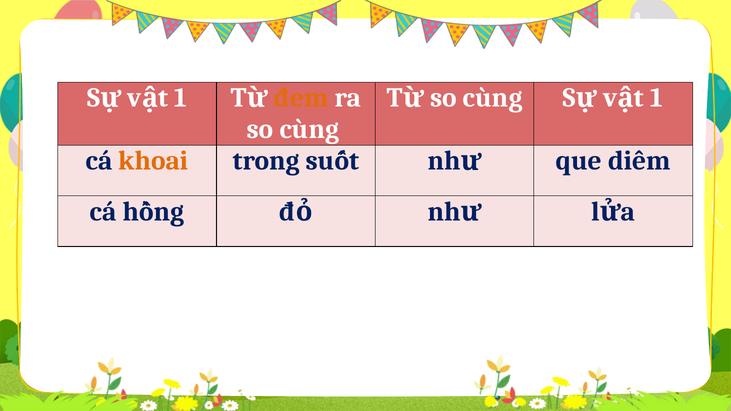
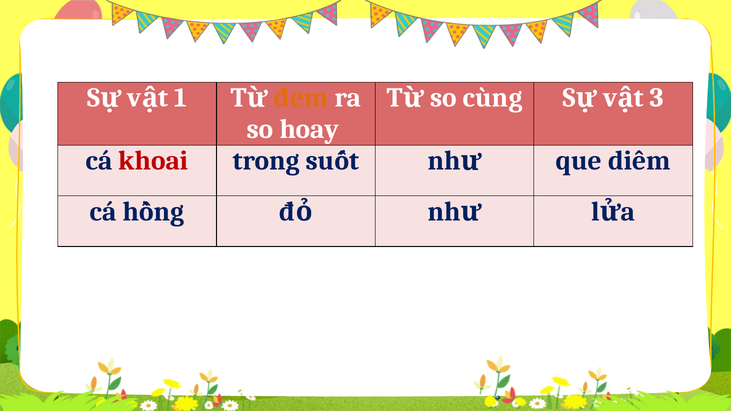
1: 1 -> 3 (657, 98)
cùng: cùng -> hoay (309, 129)
khoai colour: orange -> red (153, 161)
